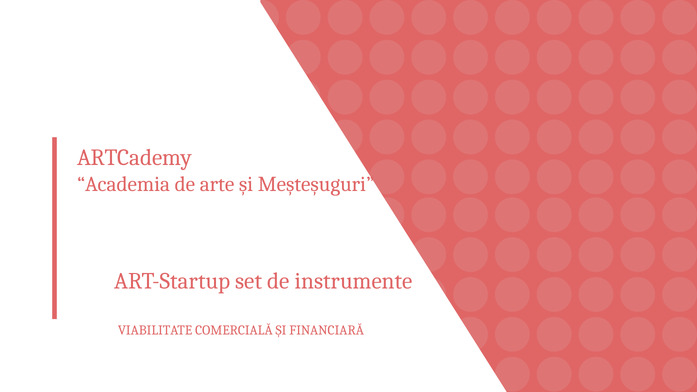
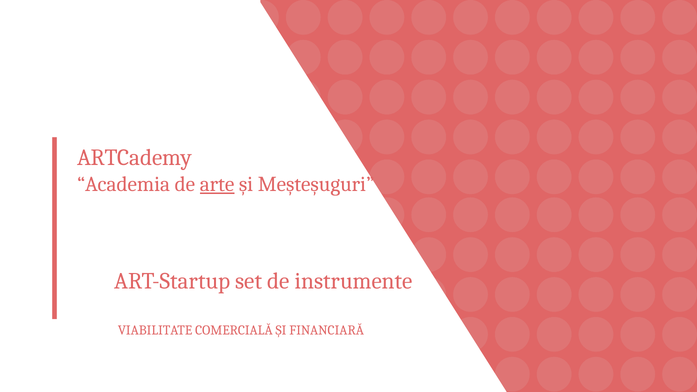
arte underline: none -> present (217, 184)
